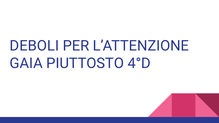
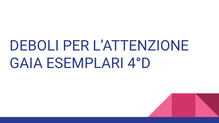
PIUTTOSTO: PIUTTOSTO -> ESEMPLARI (85, 63)
